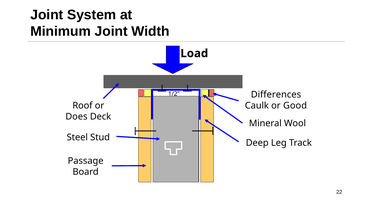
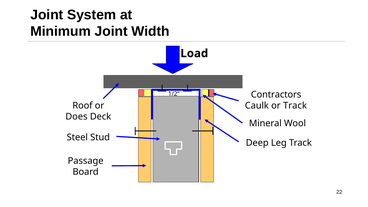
Differences: Differences -> Contractors (276, 94)
or Good: Good -> Track (295, 106)
